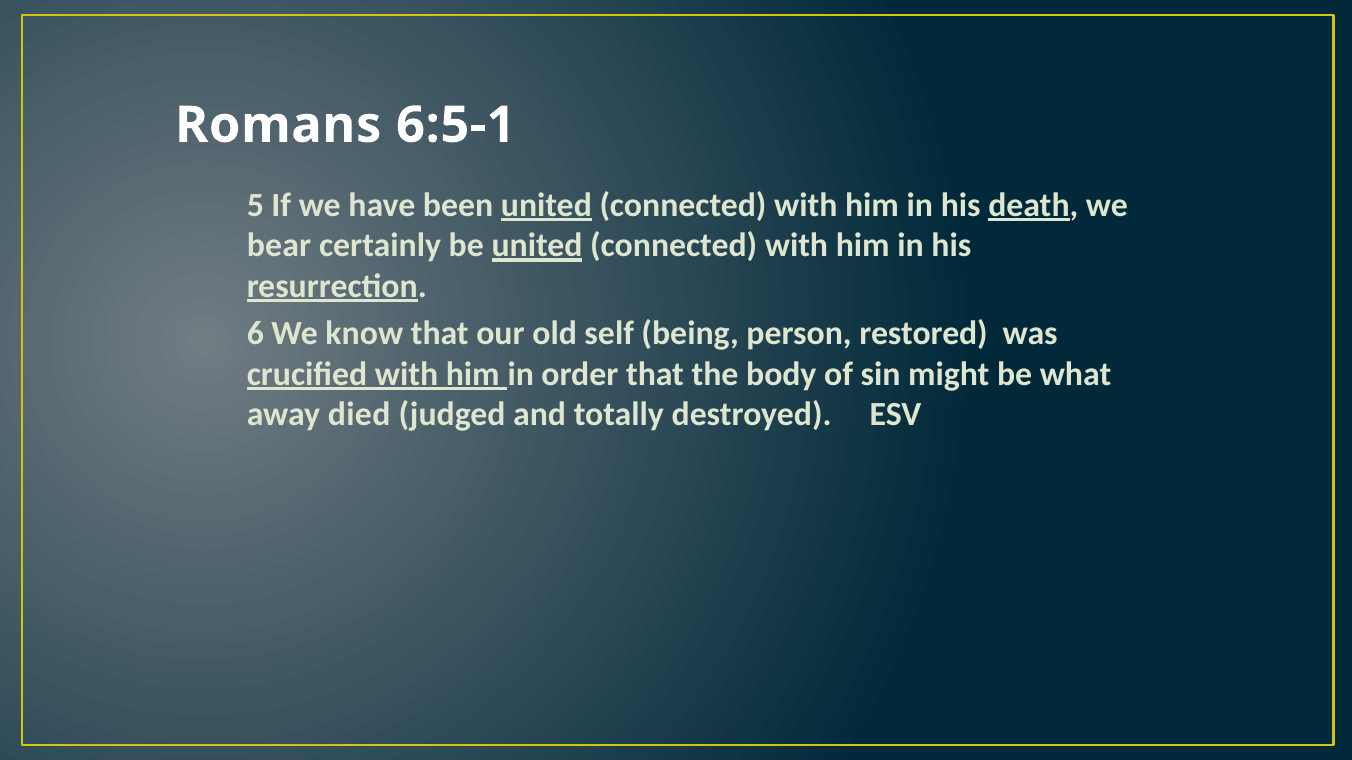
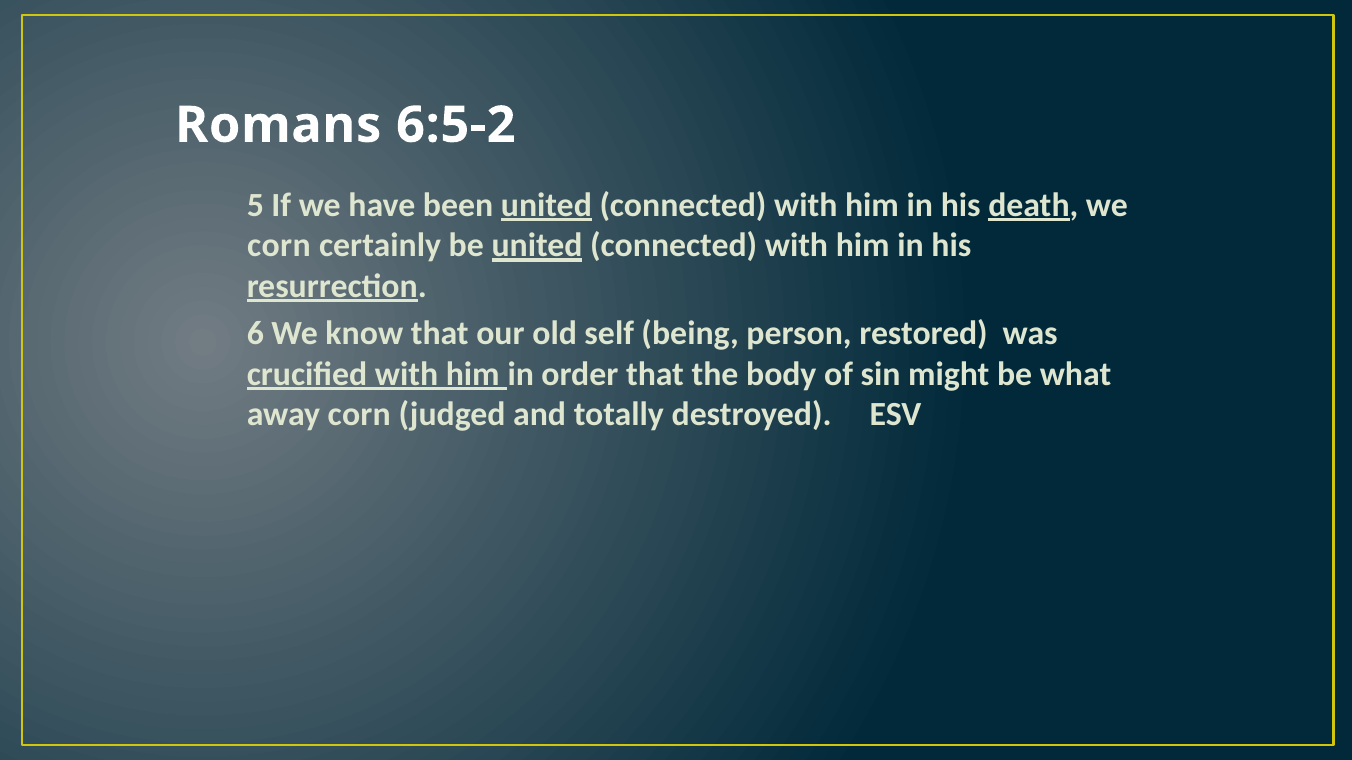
6:5-1: 6:5-1 -> 6:5-2 (456, 125)
bear: bear -> corn (279, 246)
away died: died -> corn (359, 415)
